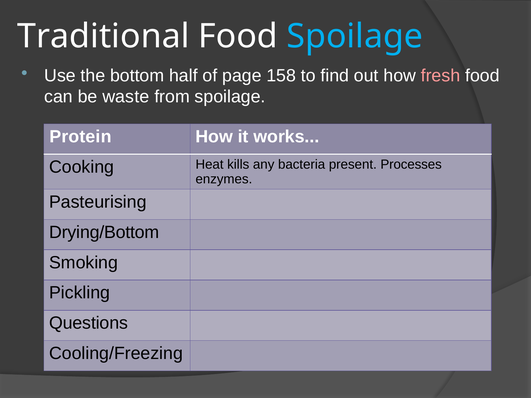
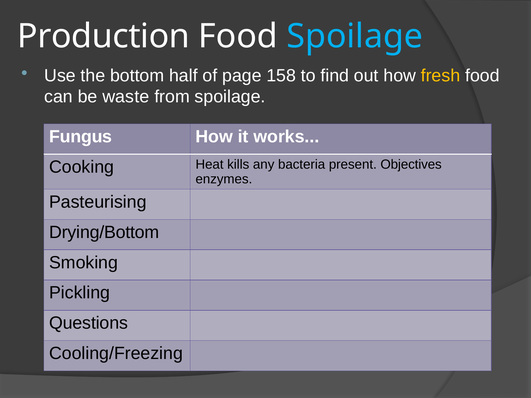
Traditional: Traditional -> Production (104, 36)
fresh colour: pink -> yellow (441, 76)
Protein: Protein -> Fungus (81, 137)
Processes: Processes -> Objectives (411, 164)
